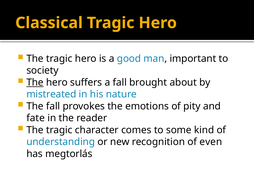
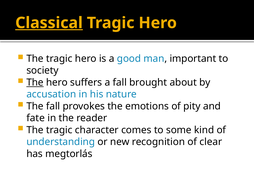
Classical underline: none -> present (49, 23)
mistreated: mistreated -> accusation (51, 94)
even: even -> clear (211, 141)
